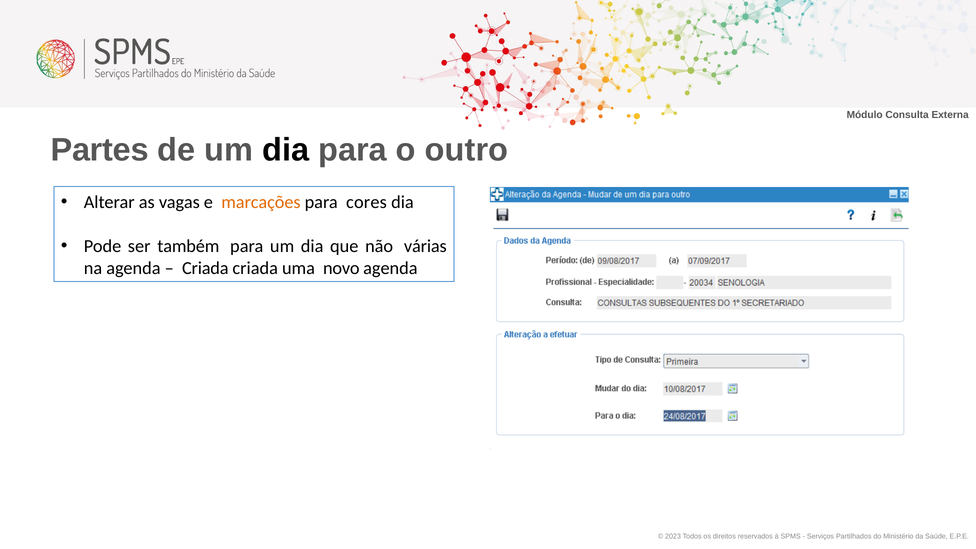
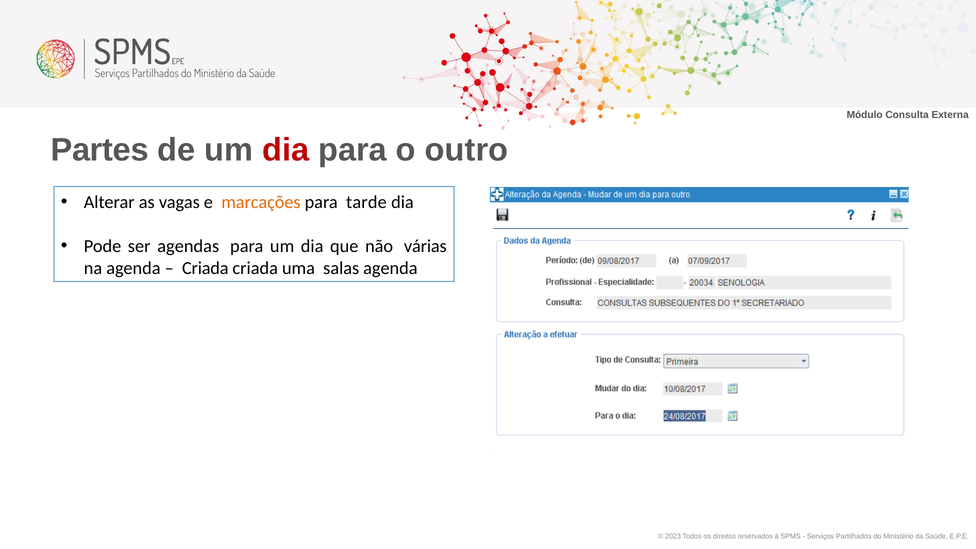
dia colour: black -> red (286, 150)
cores: cores -> tarde (366, 202)
também: também -> agendas (188, 246)
novo: novo -> salas (341, 268)
